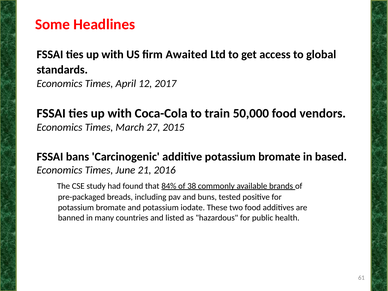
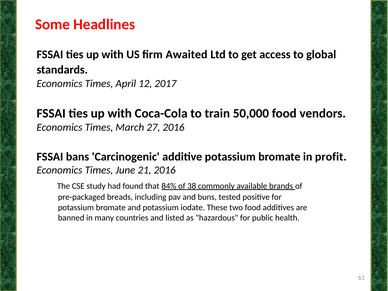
27 2015: 2015 -> 2016 (174, 127)
based: based -> profit (331, 157)
